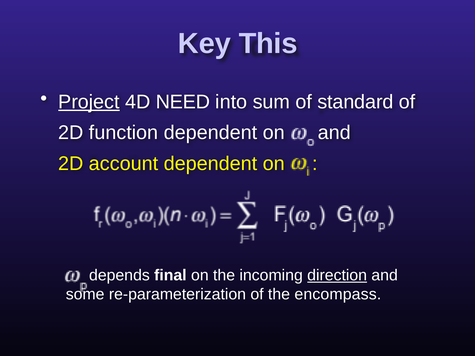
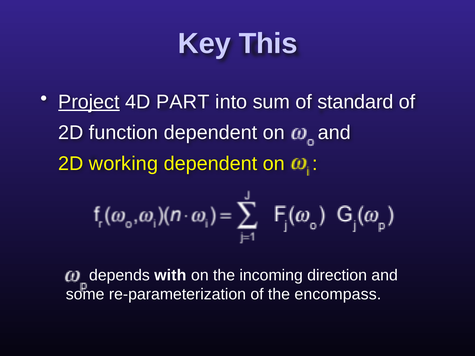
NEED: NEED -> PART (183, 102)
account: account -> working (124, 164)
final: final -> with (170, 275)
direction underline: present -> none (337, 275)
